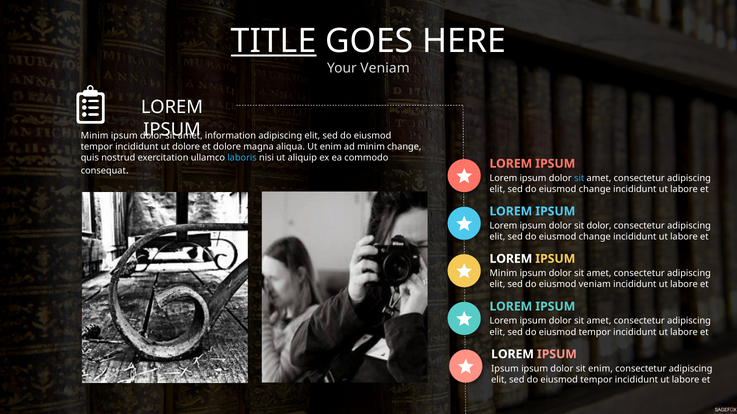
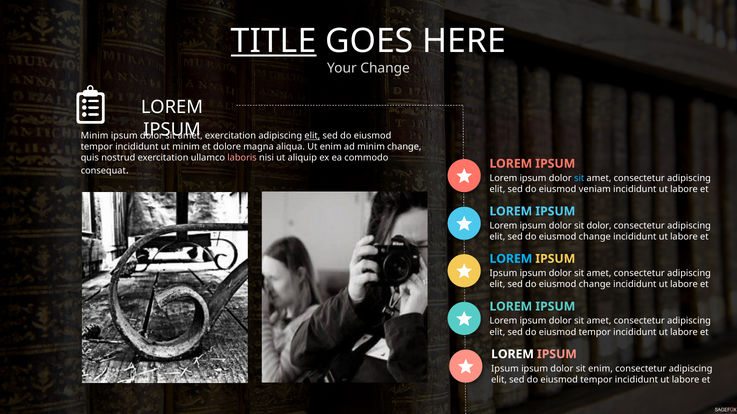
Your Veniam: Veniam -> Change (385, 68)
information: information -> exercitation (230, 136)
elit underline: none -> present (312, 136)
ut dolore: dolore -> minim (186, 147)
laboris colour: light blue -> pink (242, 158)
change: change -> veniam (595, 189)
LOREM colour: white -> light blue (511, 259)
Minim: Minim -> Ipsum (503, 274)
veniam: veniam -> change (595, 285)
